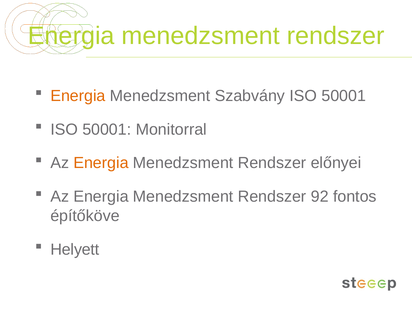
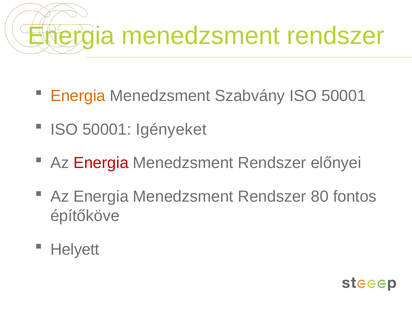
Monitorral: Monitorral -> Igényeket (171, 129)
Energia colour: orange -> red (101, 163)
92: 92 -> 80 (320, 197)
